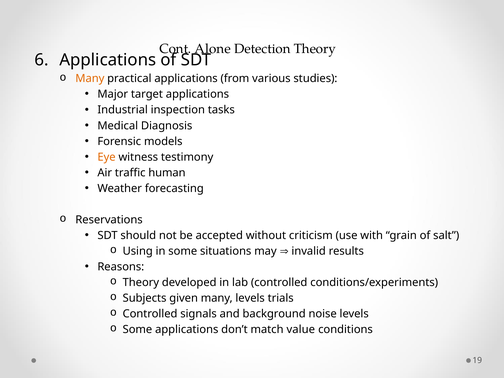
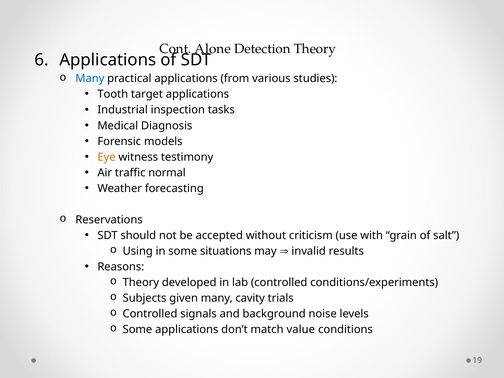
Many colour: orange -> blue (90, 79)
Major: Major -> Tooth (113, 94)
human: human -> normal (167, 173)
many levels: levels -> cavity (250, 298)
